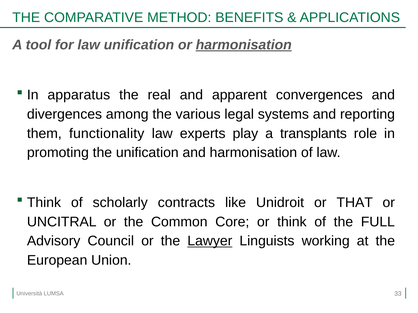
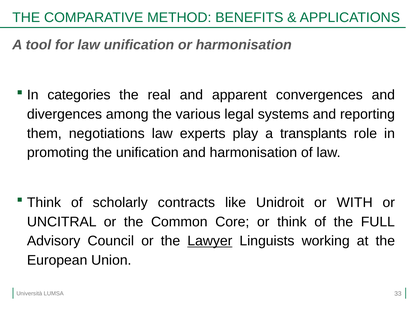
harmonisation underline: present -> none (244, 45)
apparatus: apparatus -> categories (79, 95)
functionality: functionality -> negotiations (107, 134)
THAT: THAT -> WITH (355, 203)
